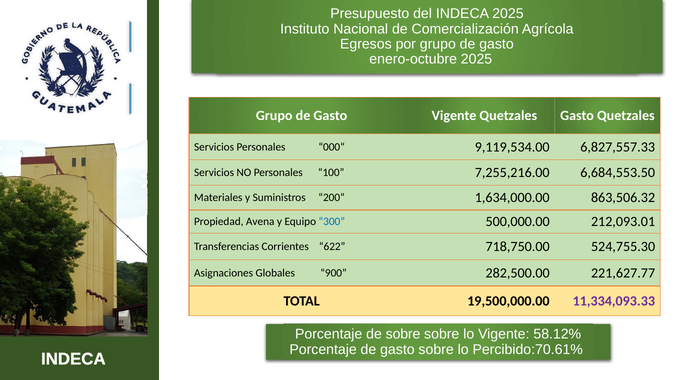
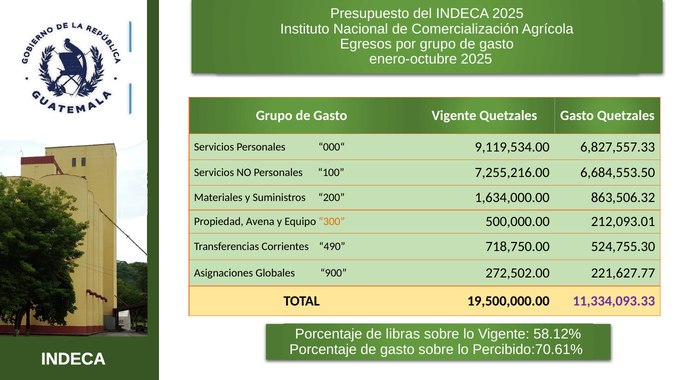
300 colour: blue -> orange (332, 222)
622: 622 -> 490 (332, 246)
282,500.00: 282,500.00 -> 272,502.00 (518, 273)
de sobre: sobre -> libras (403, 334)
